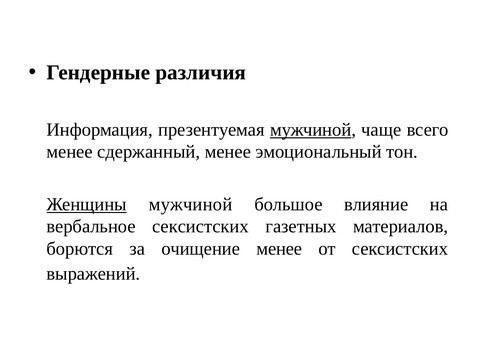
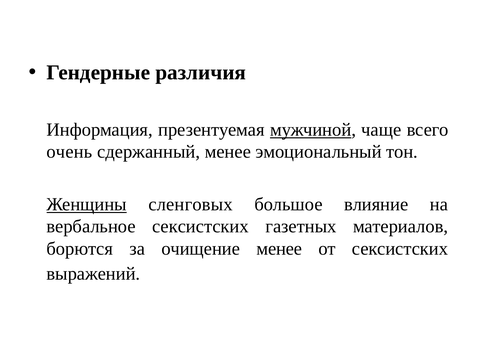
менее: менее -> очень (69, 152)
Женщины мужчиной: мужчиной -> сленговых (191, 204)
